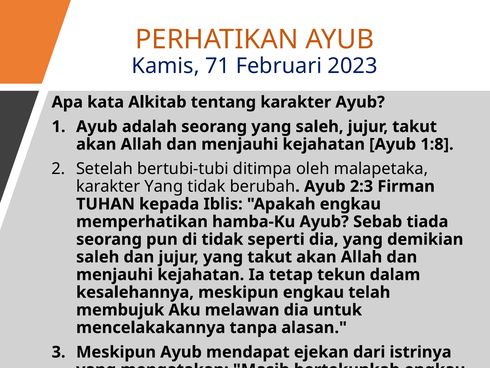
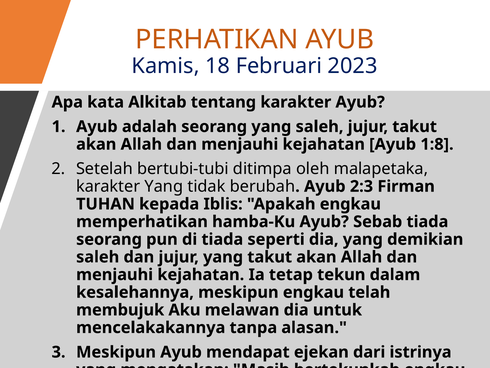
71: 71 -> 18 (218, 66)
di tidak: tidak -> tiada (222, 239)
